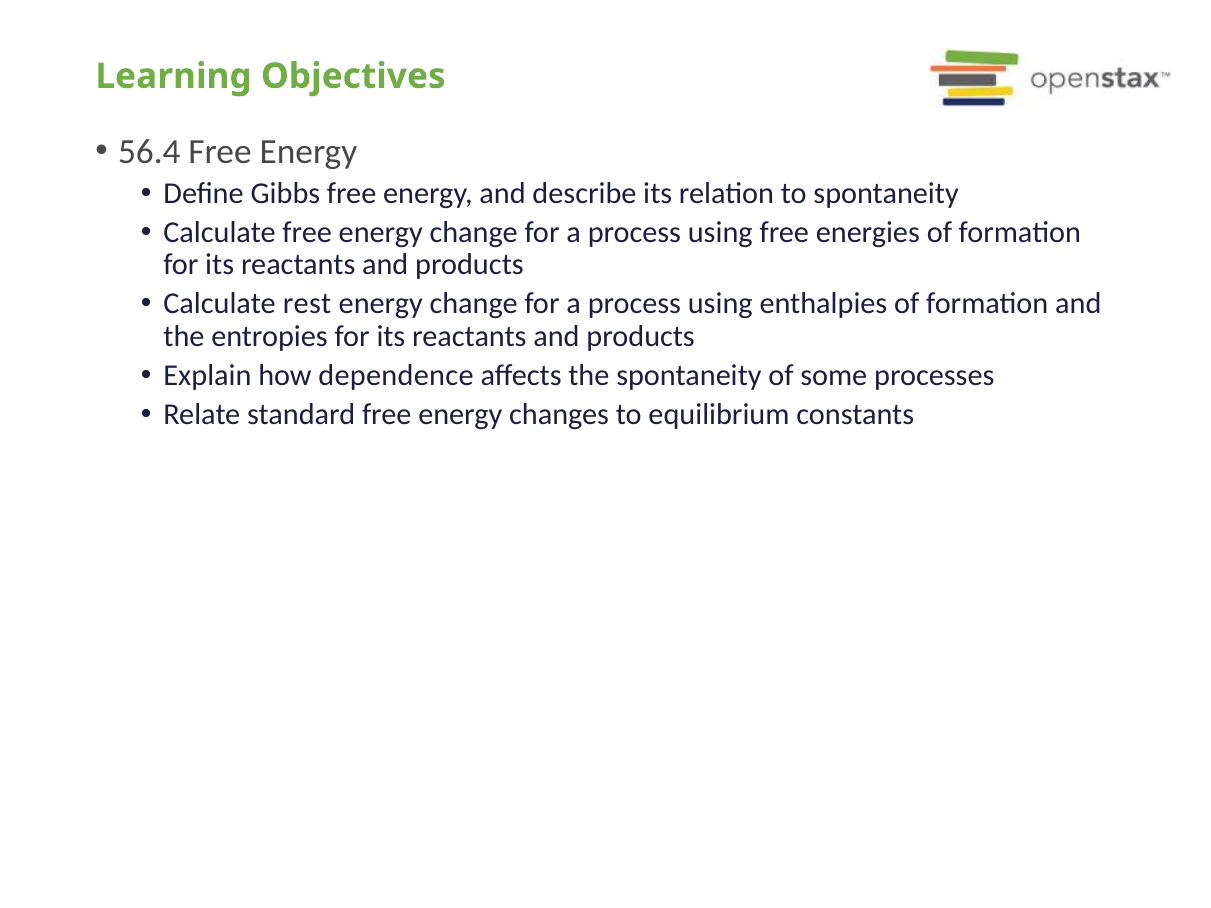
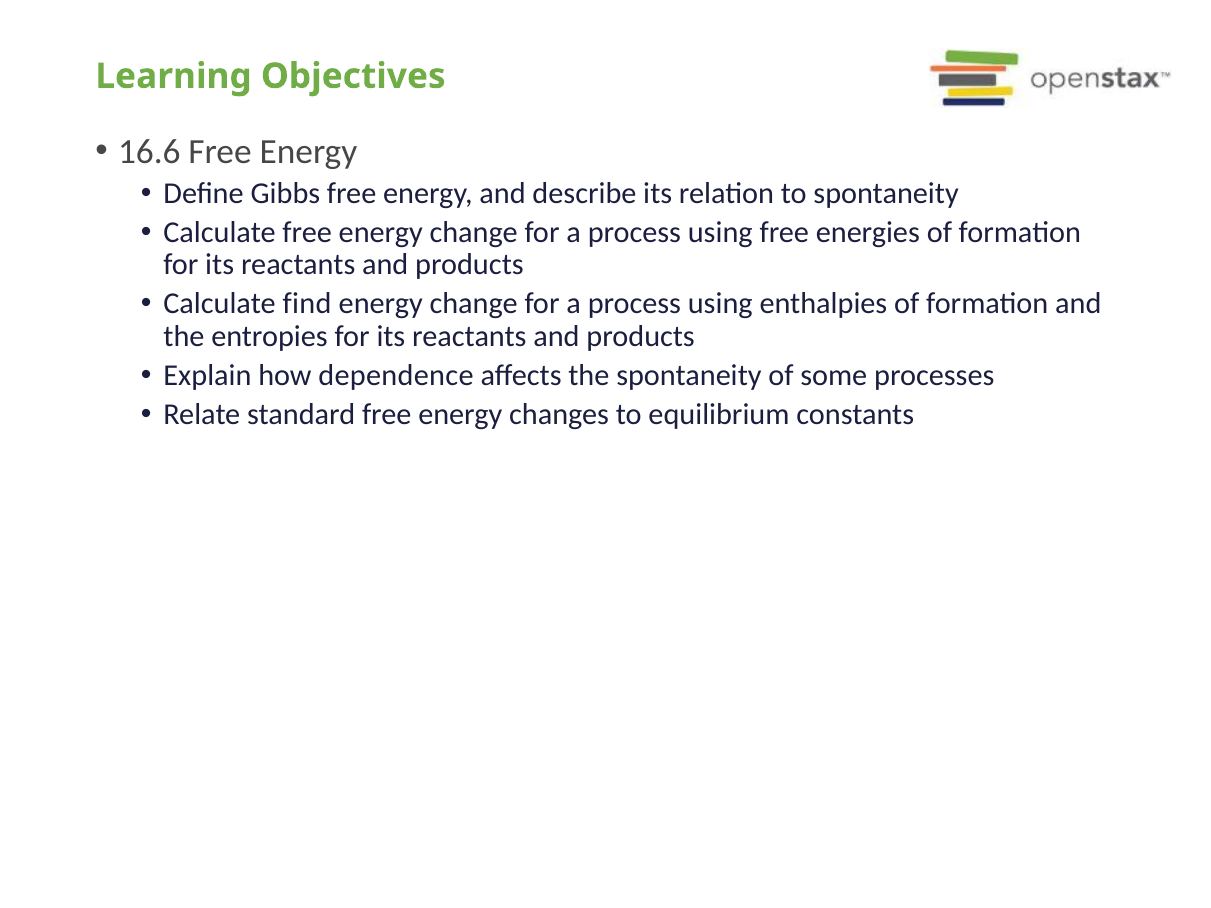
56.4: 56.4 -> 16.6 (149, 151)
rest: rest -> find (307, 304)
